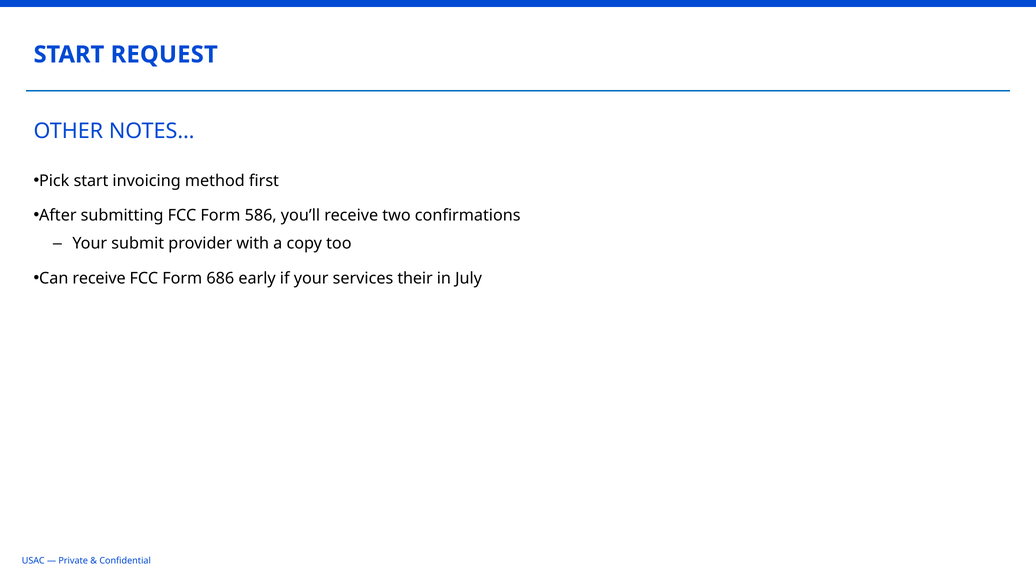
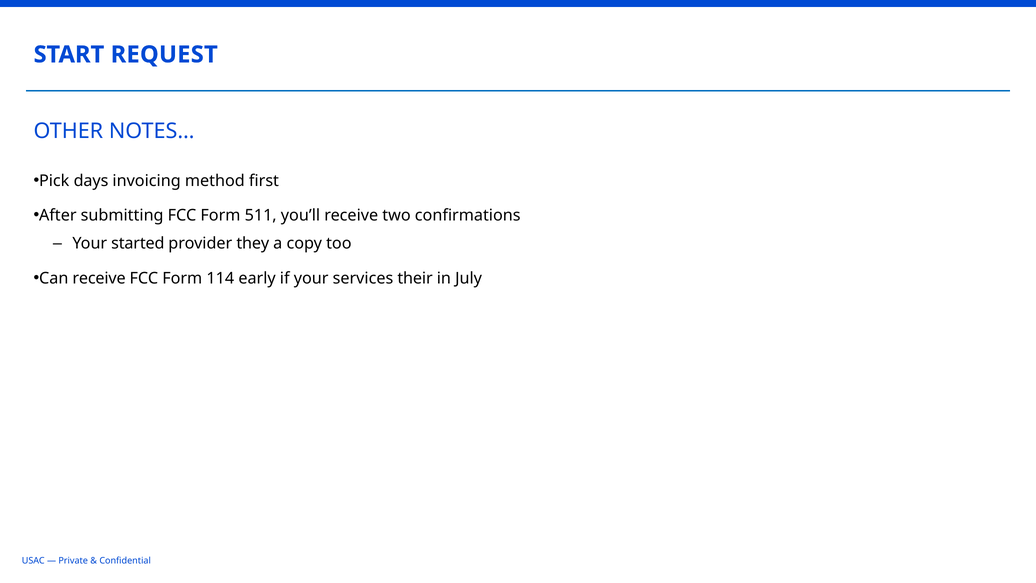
Pick start: start -> days (91, 181)
586: 586 -> 511 (261, 215)
submit: submit -> started (138, 244)
with: with -> they (253, 244)
686: 686 -> 114 (220, 278)
